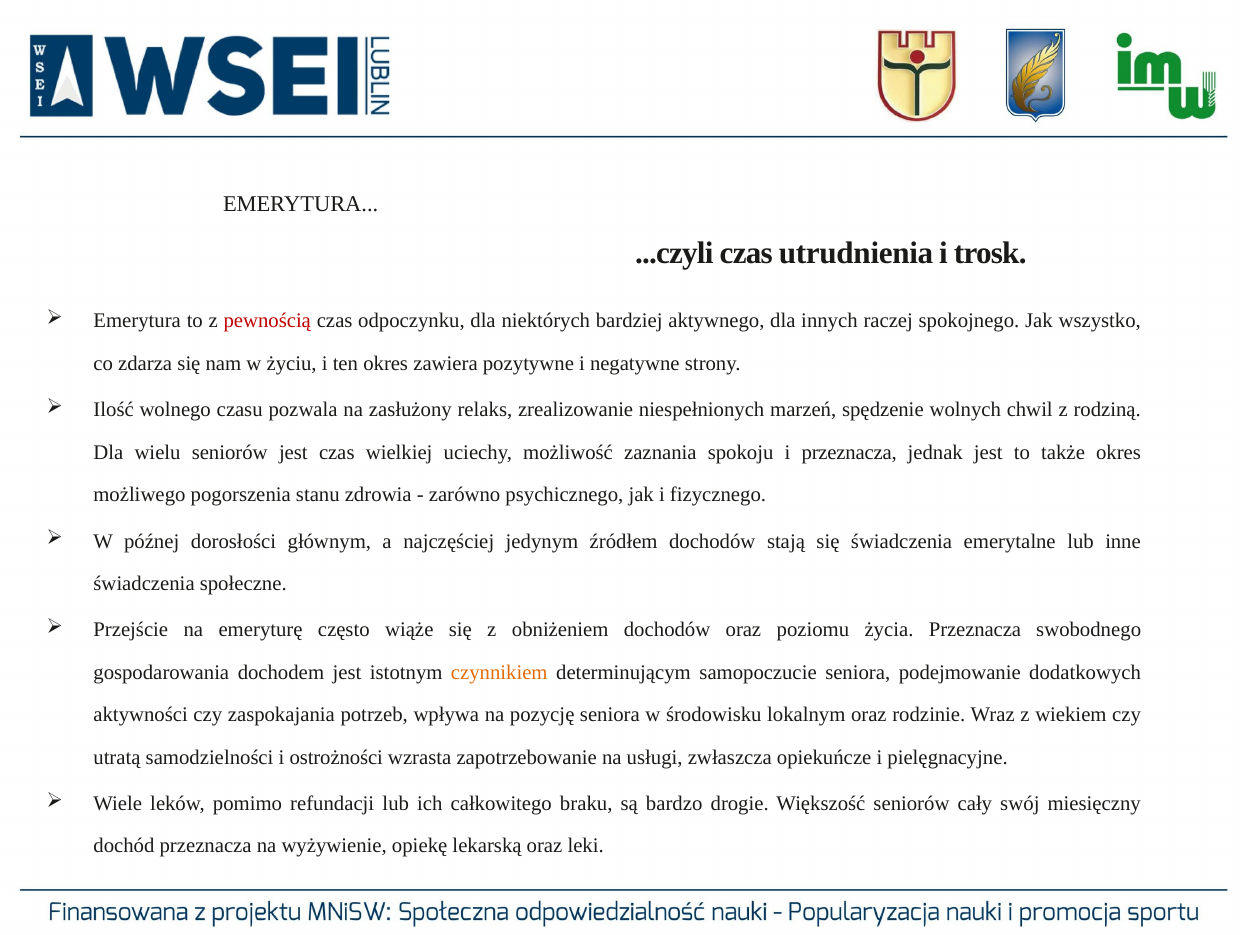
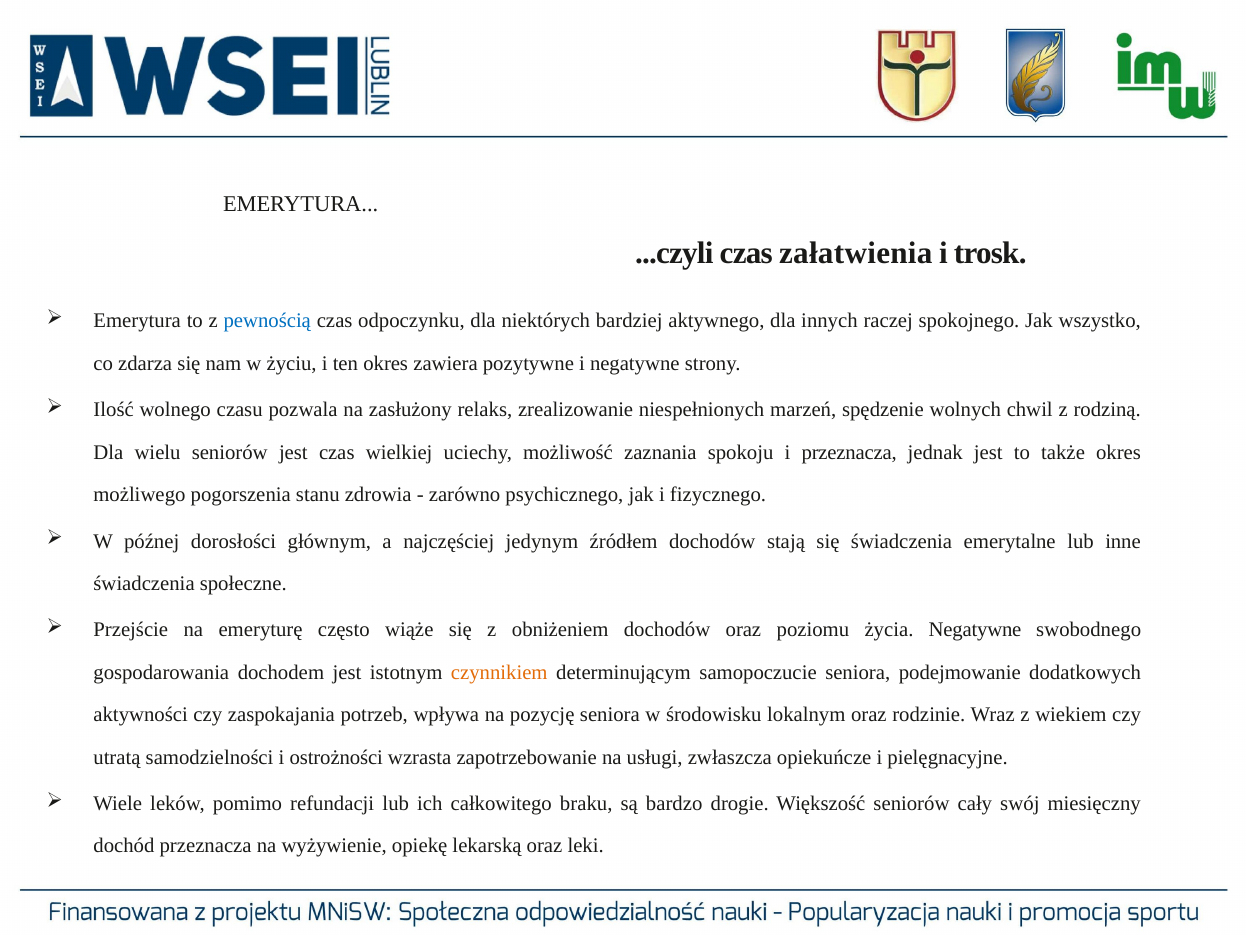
utrudnienia: utrudnienia -> załatwienia (856, 253)
pewnością colour: red -> blue (267, 321)
życia Przeznacza: Przeznacza -> Negatywne (975, 630)
